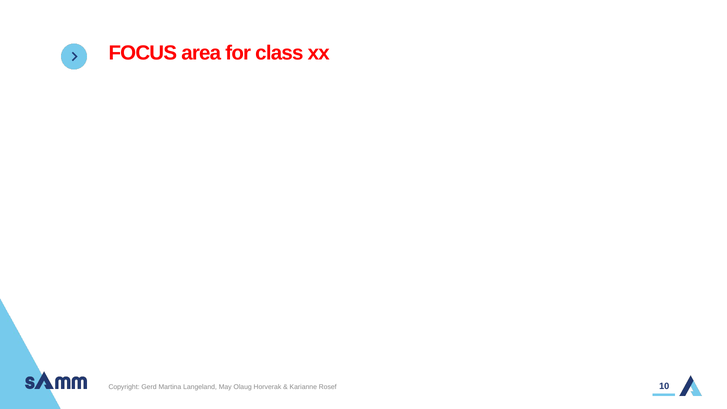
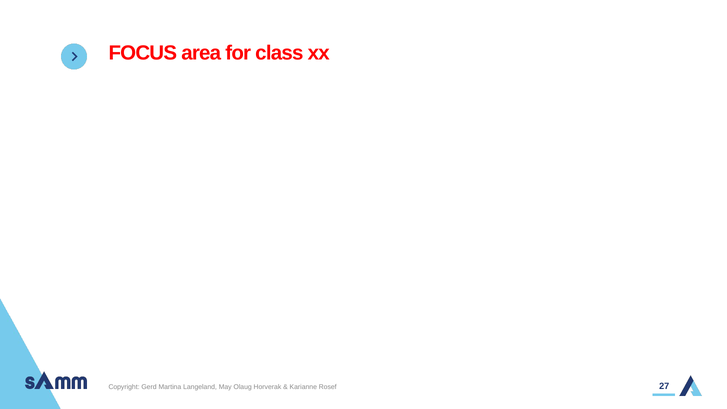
10: 10 -> 27 (664, 386)
